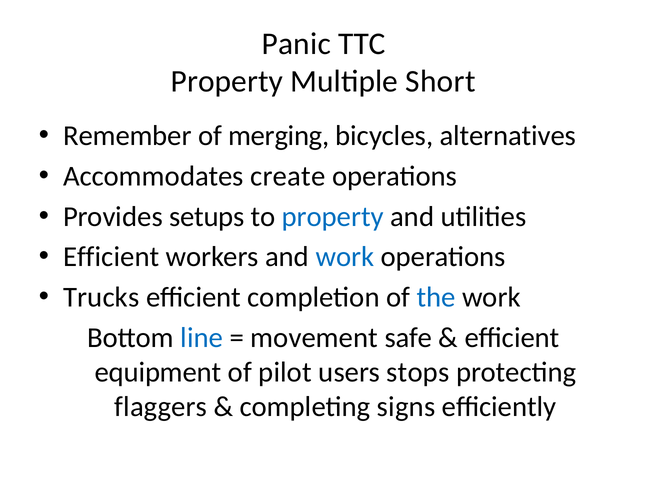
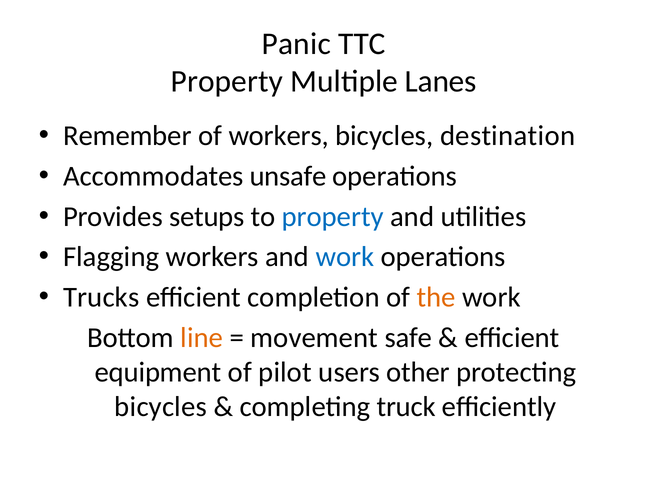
Short: Short -> Lanes (441, 81)
of merging: merging -> workers (279, 136)
alternatives: alternatives -> destination (508, 136)
create: create -> unsafe (288, 176)
Efficient: Efficient -> Flagging (111, 257)
the colour: blue -> orange (436, 297)
line colour: blue -> orange (202, 337)
stops: stops -> other (418, 372)
flaggers: flaggers -> bicycles (161, 406)
signs: signs -> truck (406, 406)
